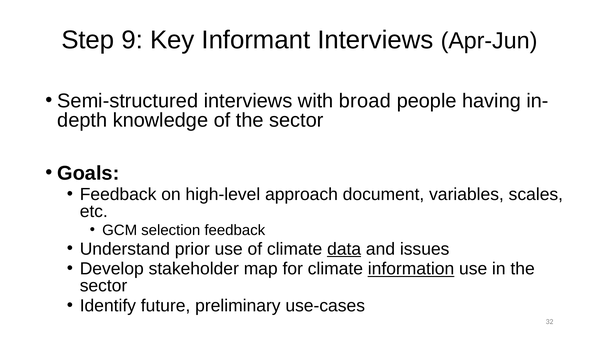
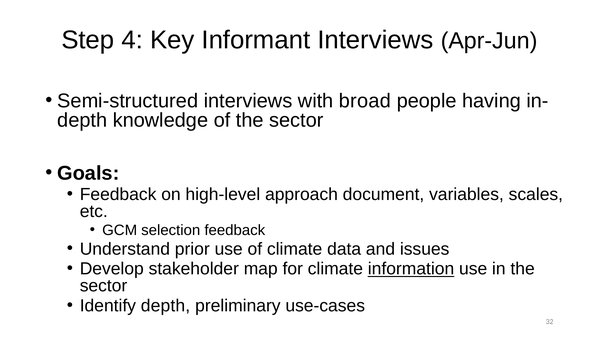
9: 9 -> 4 (132, 40)
data underline: present -> none (344, 249)
Identify future: future -> depth (165, 306)
